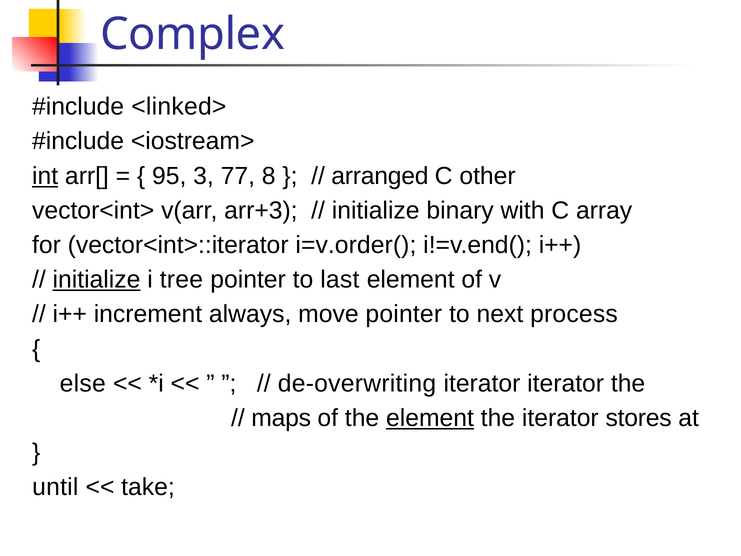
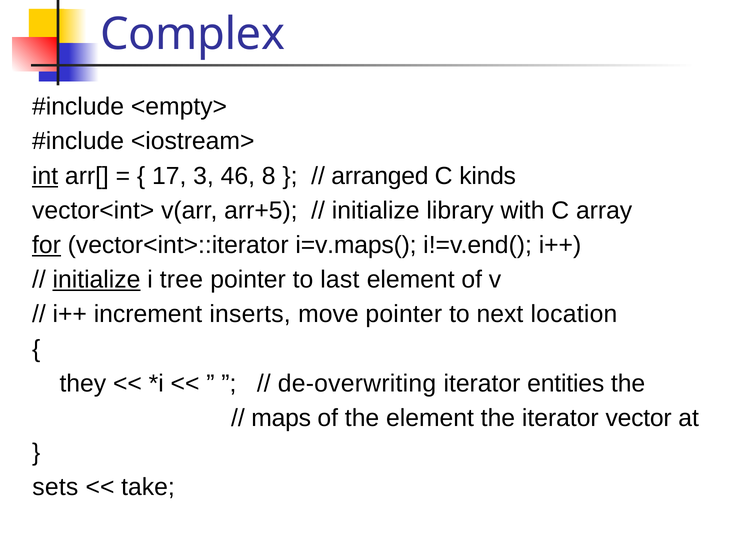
<linked>: <linked> -> <empty> (179, 107)
95: 95 -> 17 (169, 176)
77: 77 -> 46 (238, 176)
other: other -> kinds (488, 176)
arr+3: arr+3 -> arr+5 (261, 210)
binary: binary -> library (460, 210)
for underline: none -> present (47, 245)
i=v.order(: i=v.order( -> i=v.maps( (356, 245)
always: always -> inserts (250, 314)
process: process -> location (574, 314)
else: else -> they (83, 383)
iterator iterator: iterator -> entities (566, 383)
element underline: present -> none (430, 418)
stores: stores -> vector (639, 418)
until: until -> sets (55, 487)
